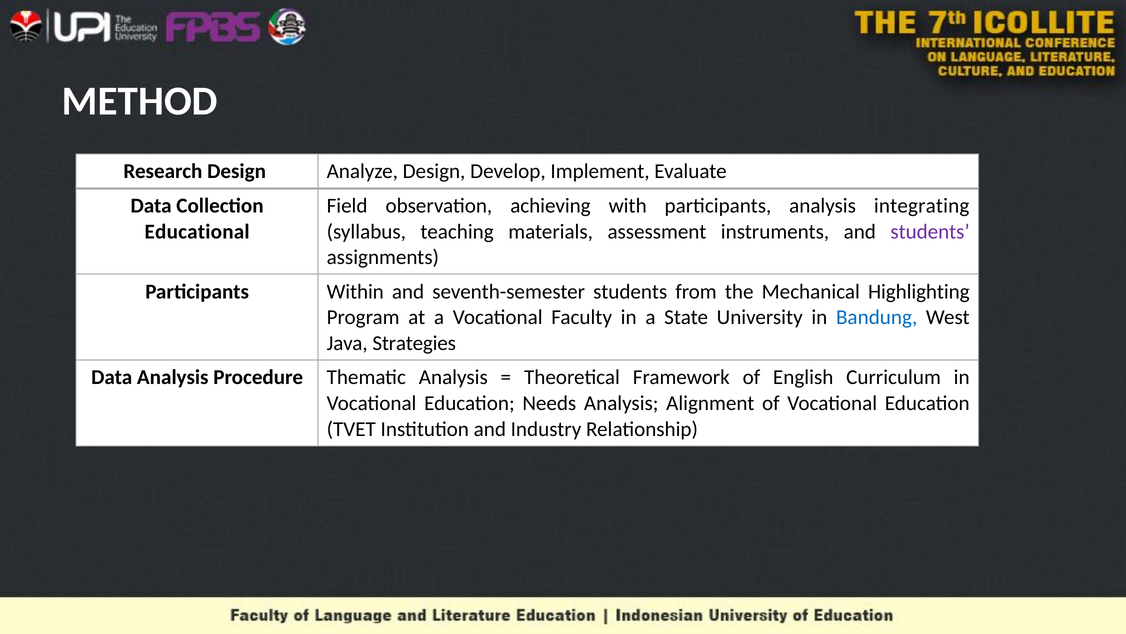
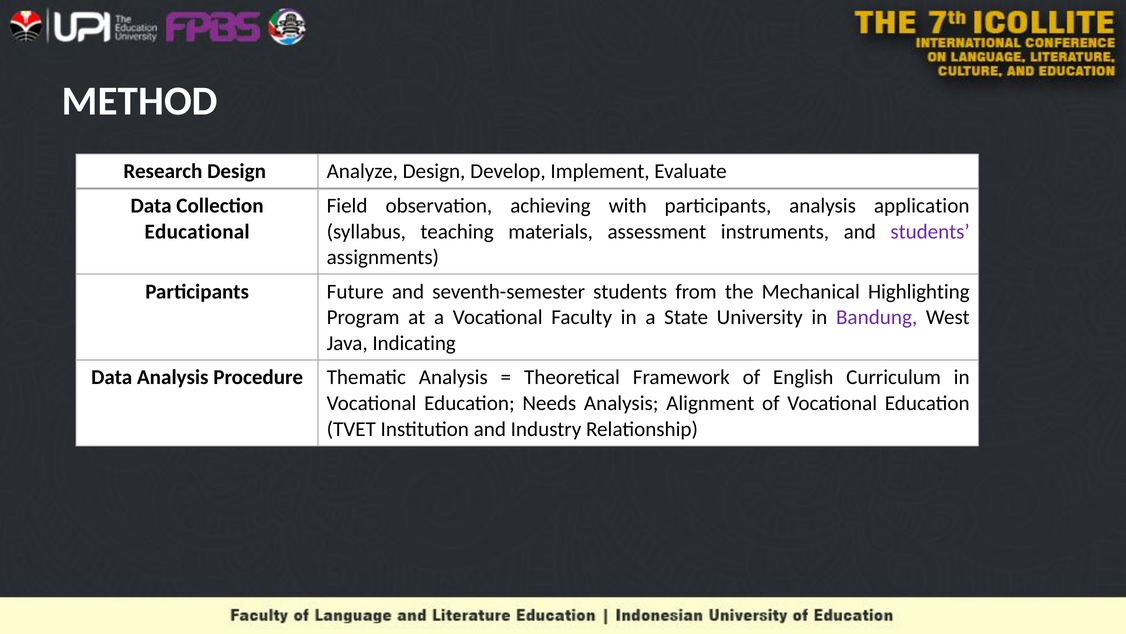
integrating: integrating -> application (922, 206)
Within: Within -> Future (355, 291)
Bandung colour: blue -> purple (877, 317)
Strategies: Strategies -> Indicating (414, 343)
